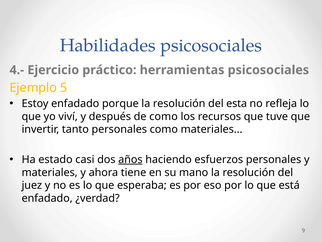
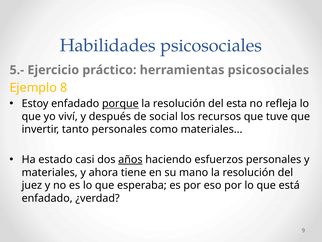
4.-: 4.- -> 5.- (17, 70)
5: 5 -> 8 (64, 87)
porque underline: none -> present (120, 103)
de como: como -> social (164, 116)
